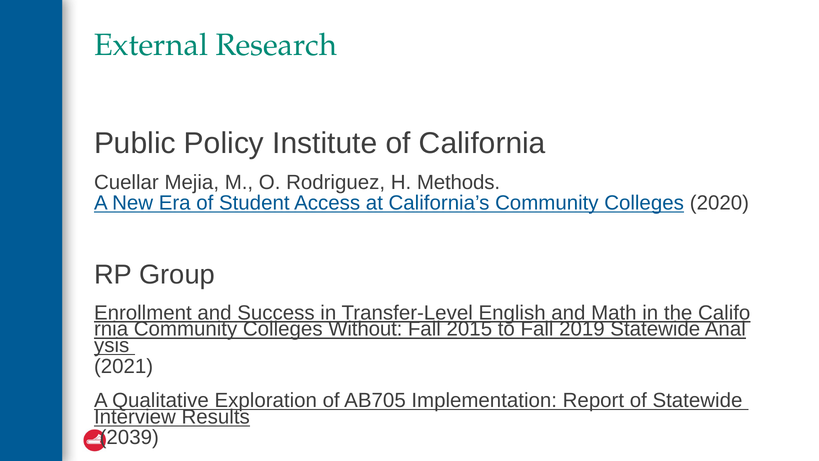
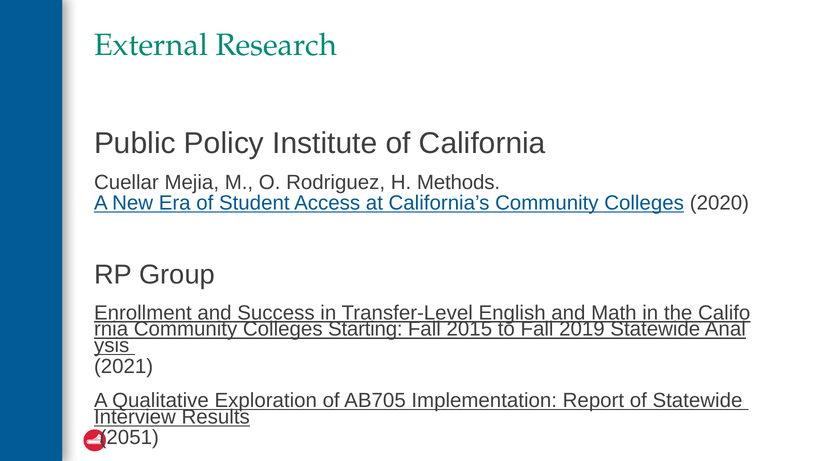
Without: Without -> Starting (365, 329)
2039: 2039 -> 2051 (129, 437)
